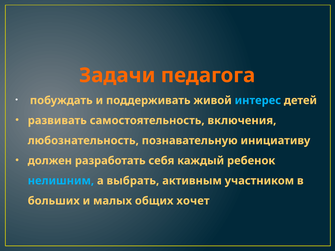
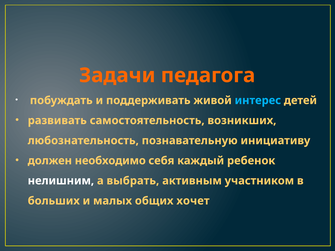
включения: включения -> возникших (242, 121)
разработать: разработать -> необходимо (110, 161)
нелишним colour: light blue -> white (61, 181)
